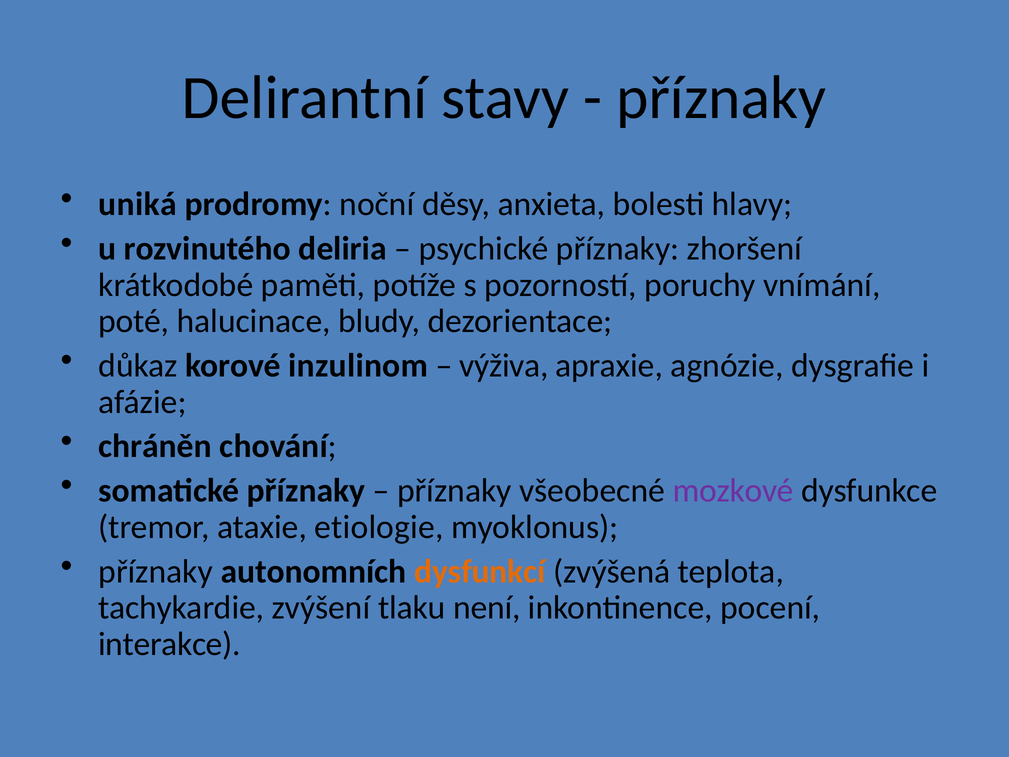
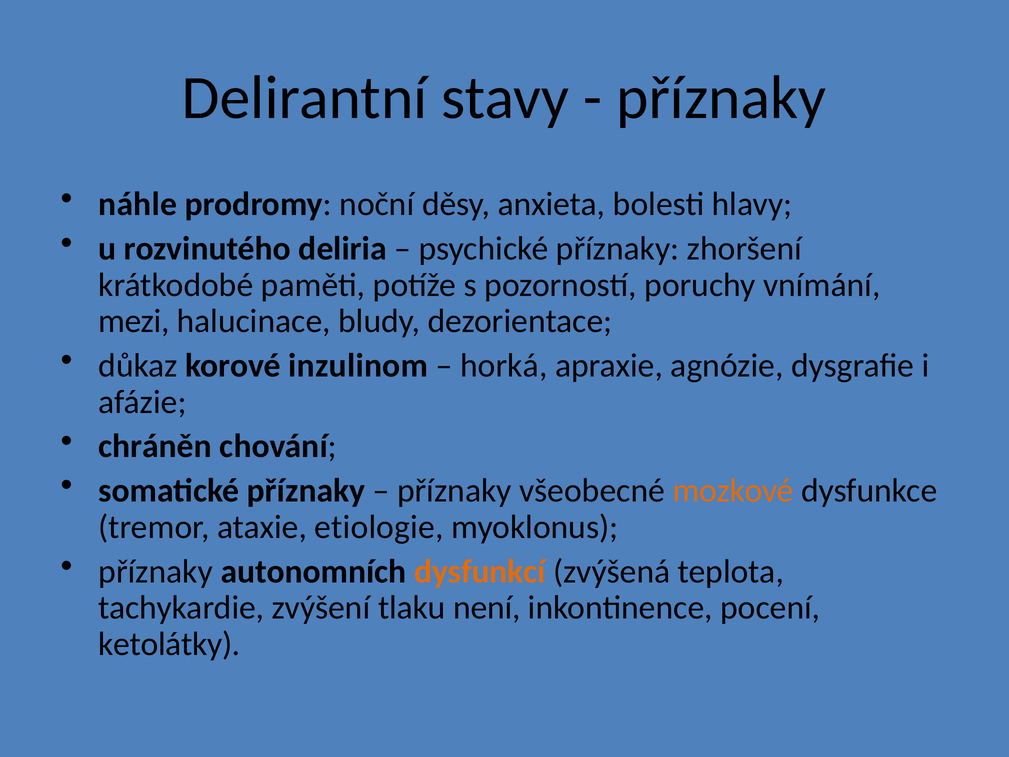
uniká: uniká -> náhle (138, 204)
poté: poté -> mezi (134, 321)
výživa: výživa -> horká (504, 366)
mozkové colour: purple -> orange (733, 491)
interakce: interakce -> ketolátky (169, 644)
